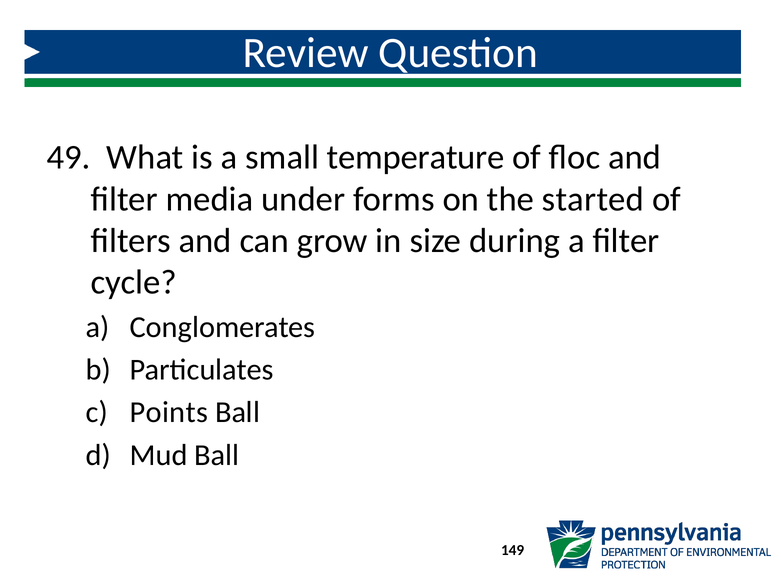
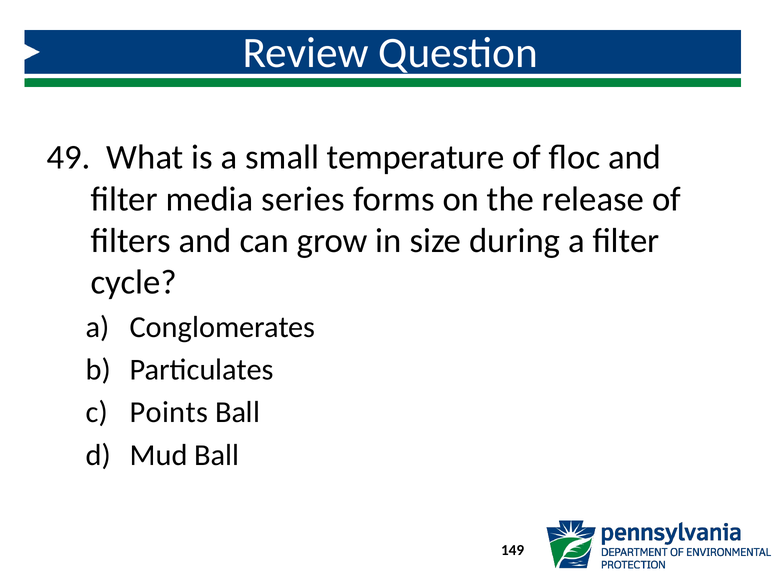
under: under -> series (303, 199)
started: started -> release (593, 199)
